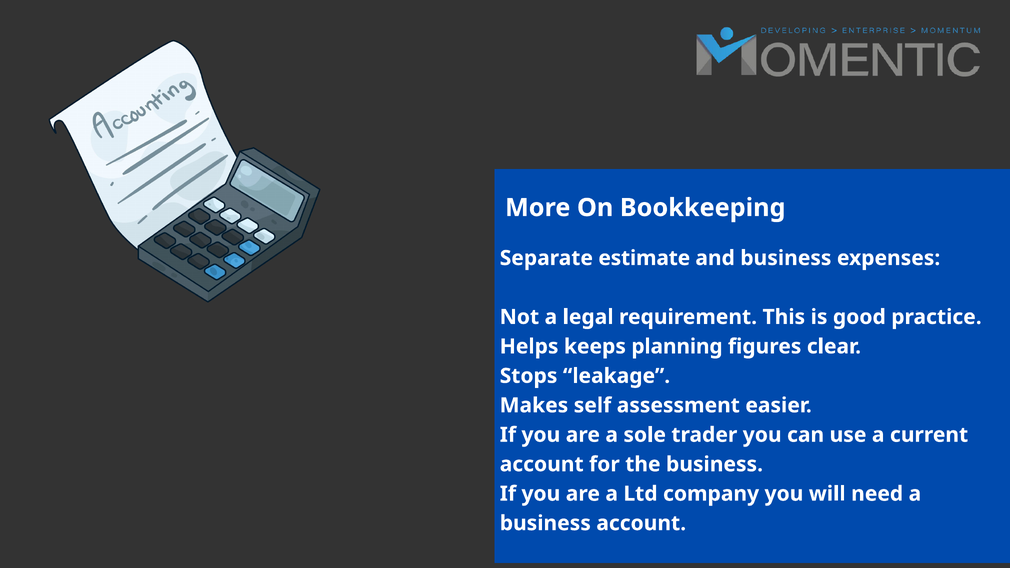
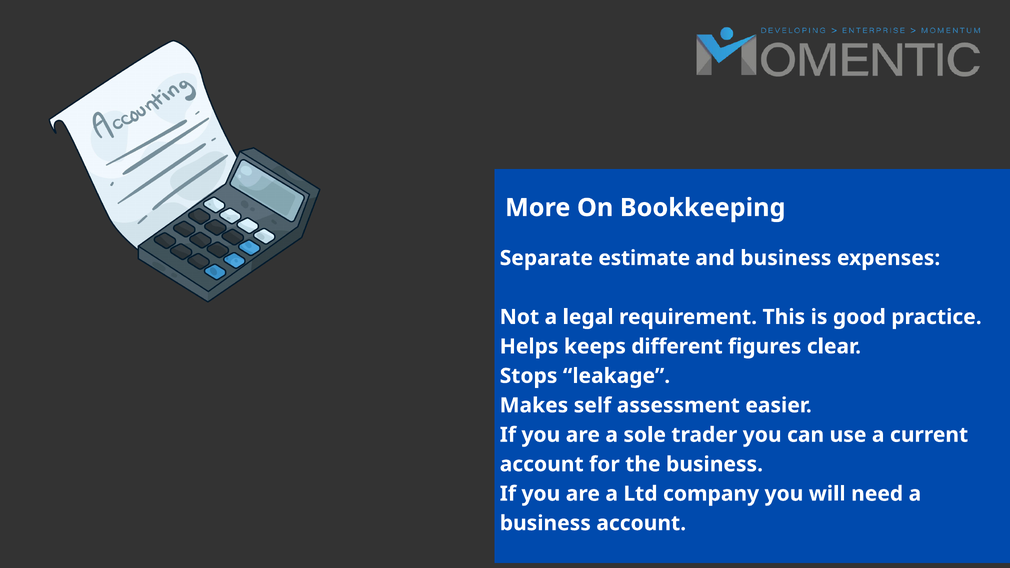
planning: planning -> different (677, 347)
